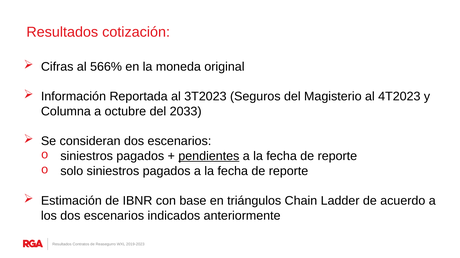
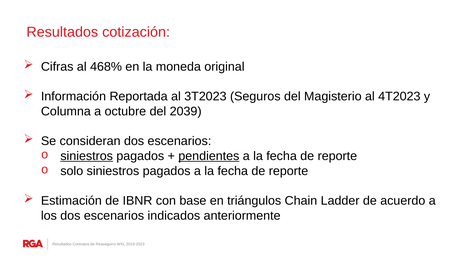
566%: 566% -> 468% (106, 67)
2033: 2033 -> 2039 (186, 112)
siniestros underline: none -> present (87, 156)
